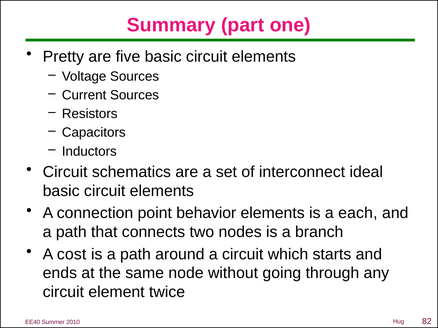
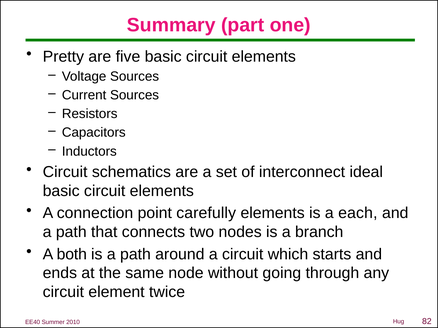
behavior: behavior -> carefully (206, 213)
cost: cost -> both (72, 255)
